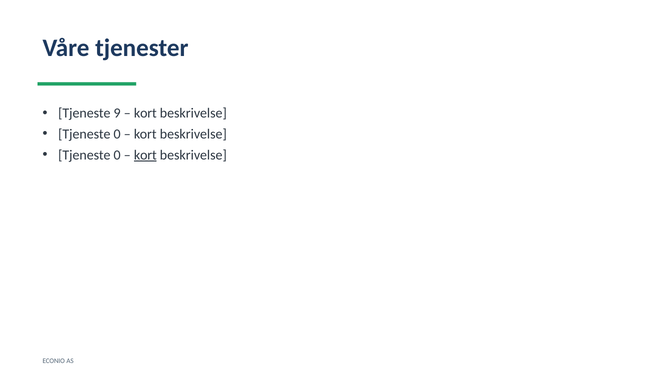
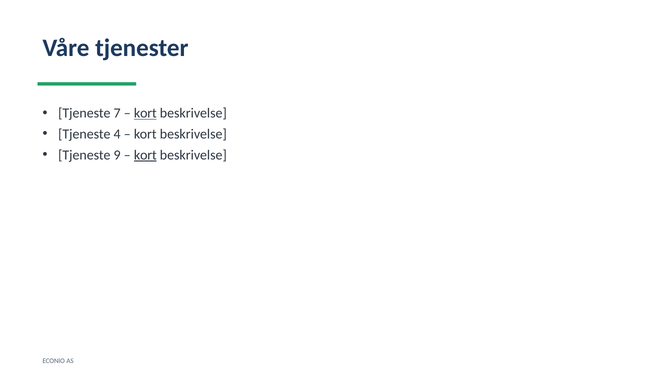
9: 9 -> 7 (117, 113)
kort underline: none -> present (145, 113)
0: 0 -> 4 (117, 134)
0: 0 -> 9 (117, 155)
